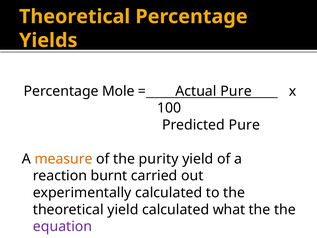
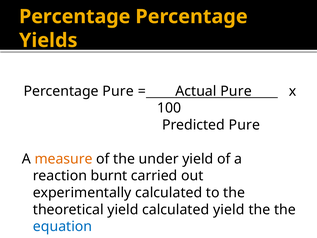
Theoretical: Theoretical -> Percentage (75, 17)
Percentage Mole: Mole -> Pure (118, 91)
purity: purity -> under (159, 159)
calculated what: what -> yield (229, 209)
equation colour: purple -> blue (63, 226)
